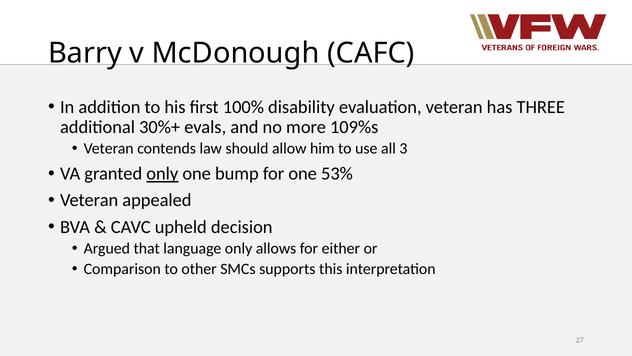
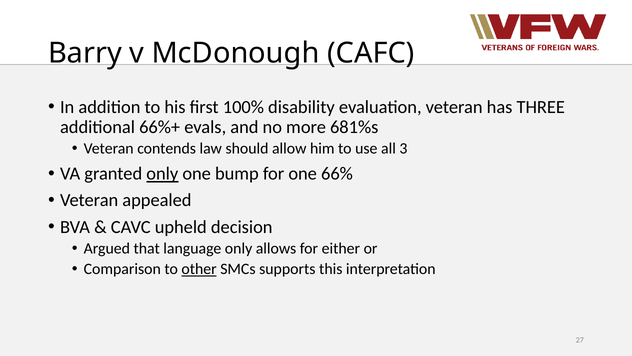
30%+: 30%+ -> 66%+ (160, 127)
109%s: 109%s -> 681%s (354, 127)
53%: 53% -> 66% (337, 174)
other underline: none -> present (199, 269)
